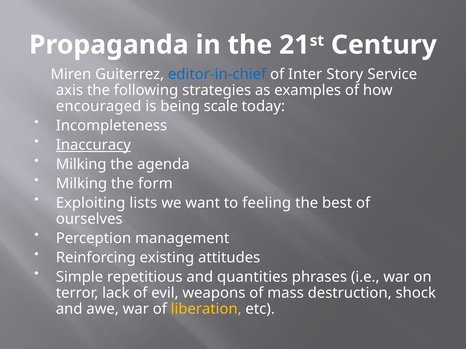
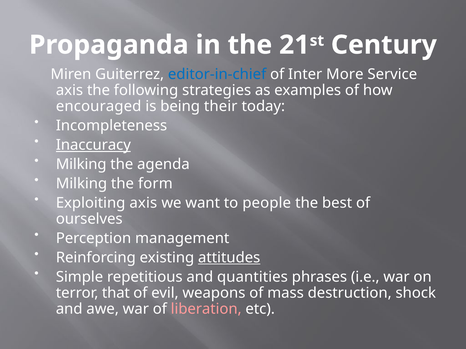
Story: Story -> More (345, 74)
scale: scale -> their (221, 107)
Exploiting lists: lists -> axis (143, 203)
feeling: feeling -> people (267, 203)
attitudes underline: none -> present (229, 258)
lack: lack -> that (116, 293)
liberation colour: yellow -> pink (206, 309)
